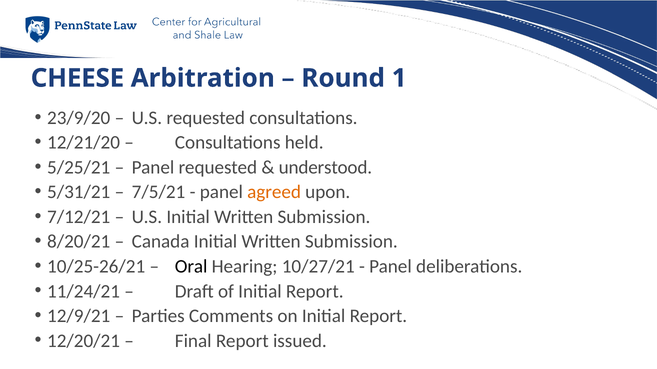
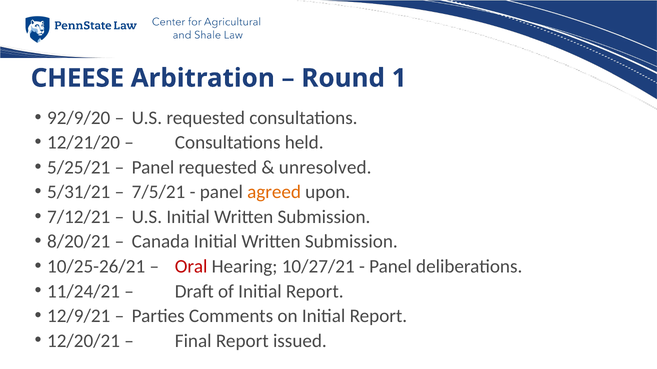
23/9/20: 23/9/20 -> 92/9/20 (79, 118)
understood: understood -> unresolved (325, 168)
Oral colour: black -> red (191, 267)
